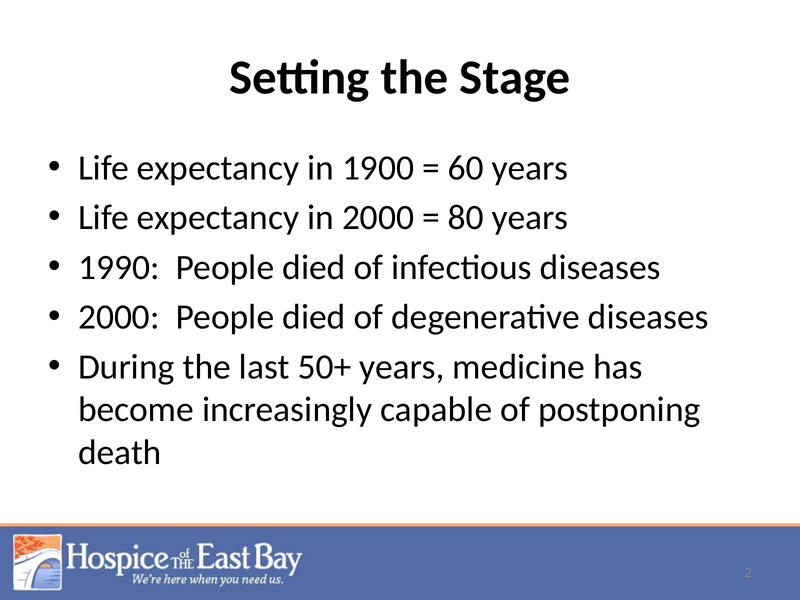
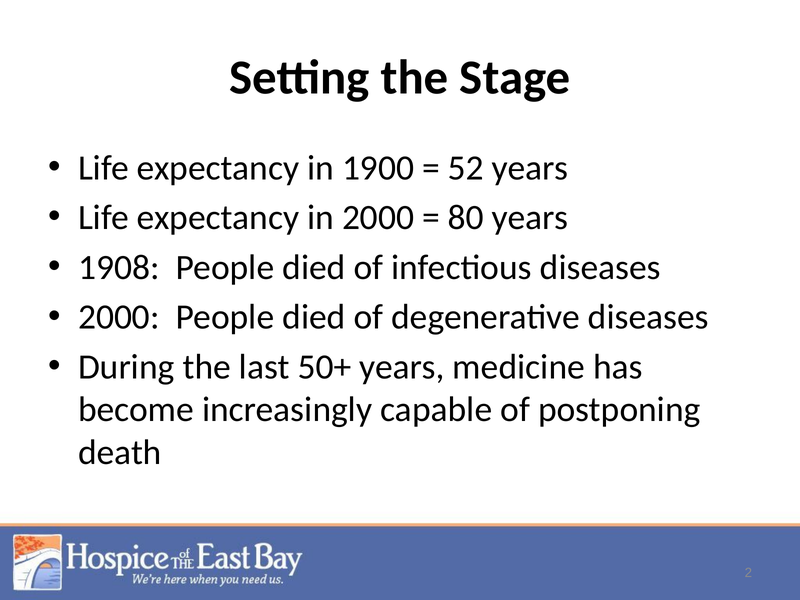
60: 60 -> 52 (466, 168)
1990: 1990 -> 1908 (119, 267)
